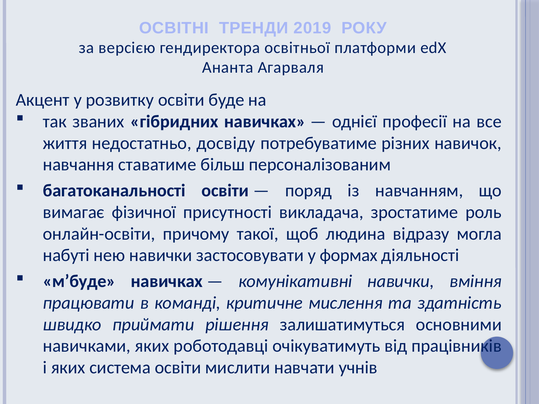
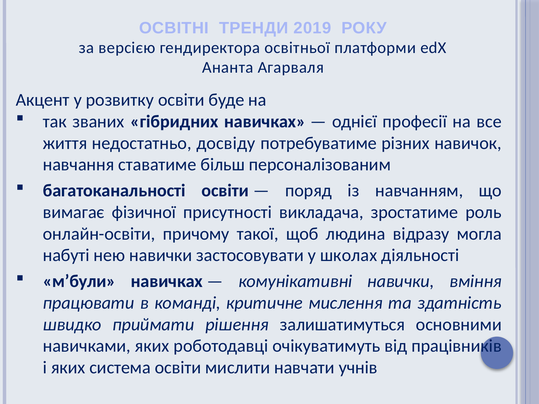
формах: формах -> школах (349, 256)
м’буде: м’буде -> м’були (79, 282)
